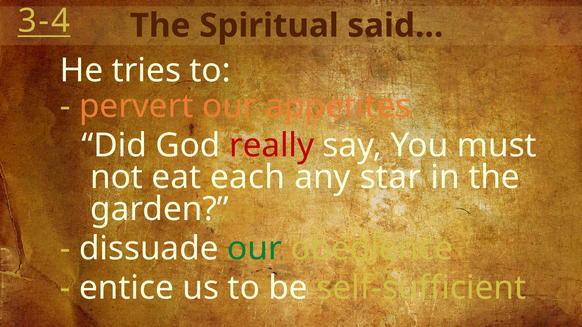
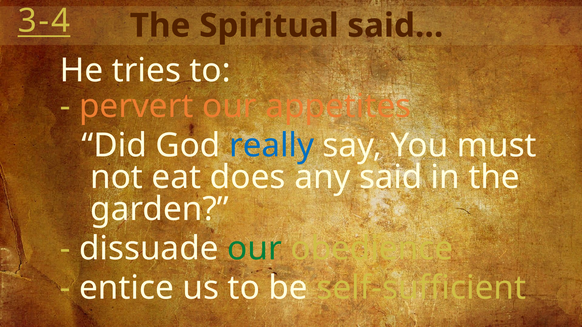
really colour: red -> blue (272, 146)
each: each -> does (248, 178)
star: star -> said (391, 178)
